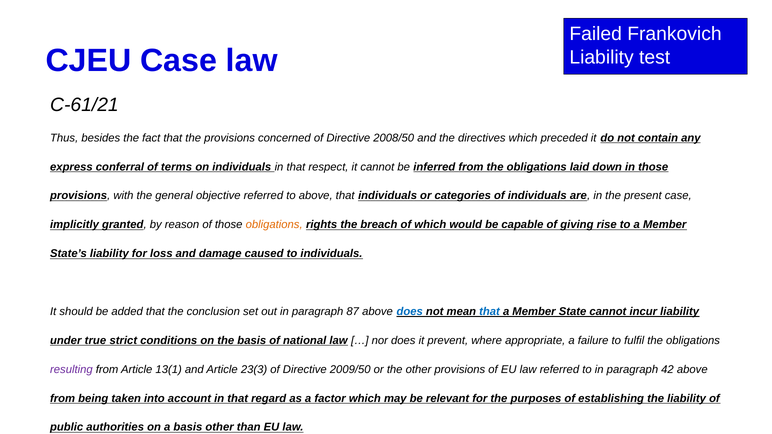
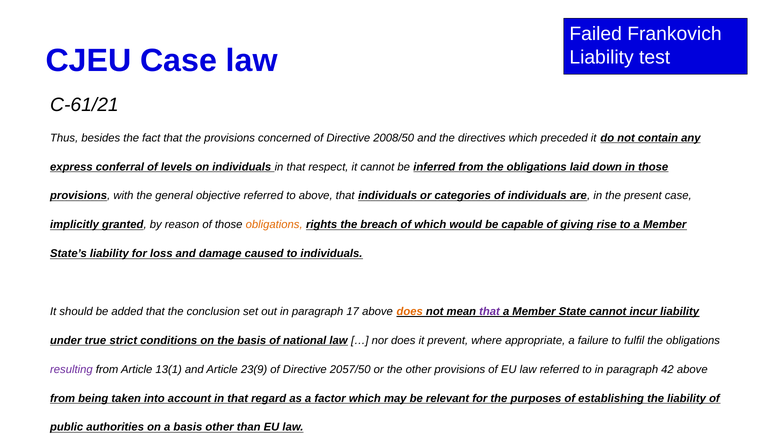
terms: terms -> levels (177, 167)
87: 87 -> 17 (353, 312)
does colour: blue -> orange (410, 312)
that colour: blue -> purple (490, 312)
23(3: 23(3 -> 23(9 (254, 370)
2009/50: 2009/50 -> 2057/50 (350, 370)
